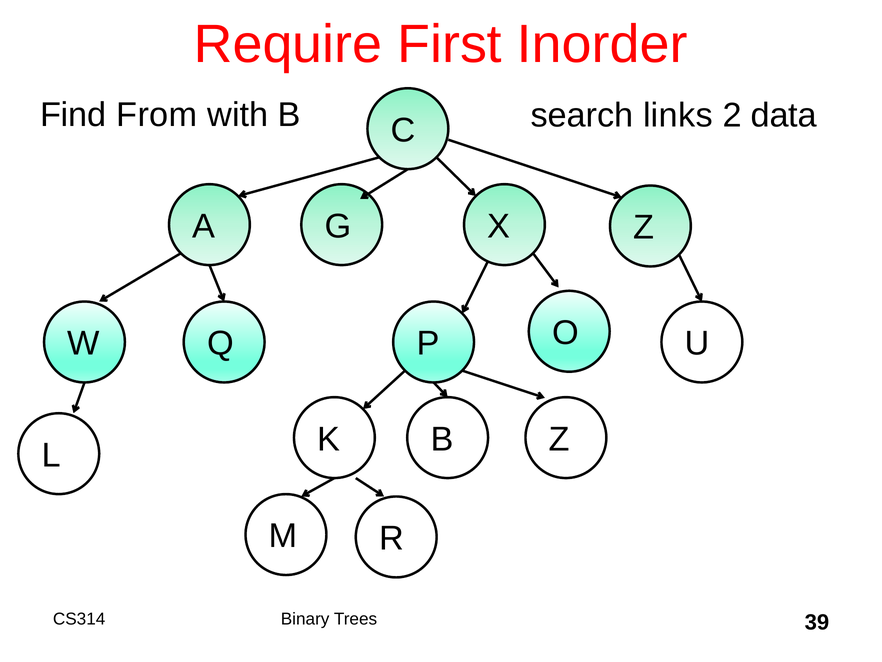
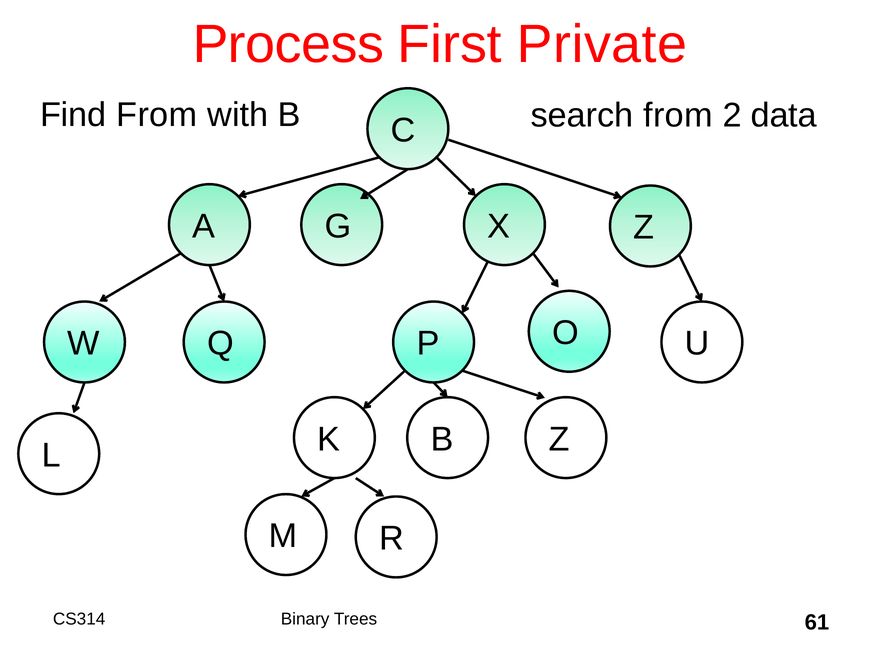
Require: Require -> Process (288, 44)
Inorder: Inorder -> Private (602, 44)
search links: links -> from (678, 115)
39: 39 -> 61 (817, 622)
